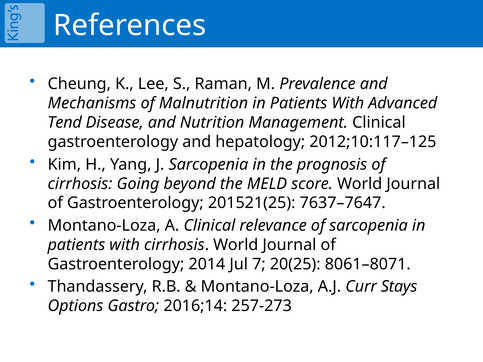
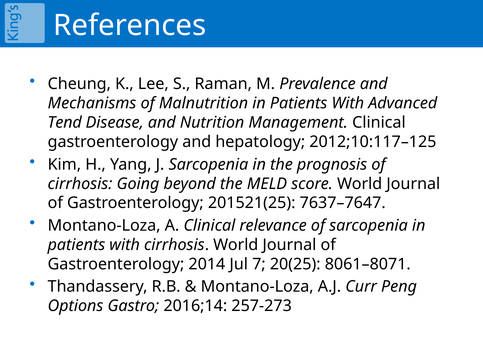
Stays: Stays -> Peng (399, 287)
